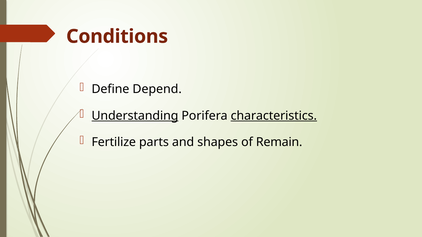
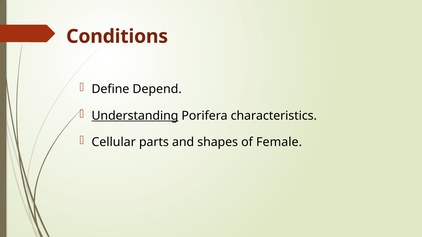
characteristics underline: present -> none (274, 116)
Fertilize: Fertilize -> Cellular (114, 142)
Remain: Remain -> Female (279, 142)
